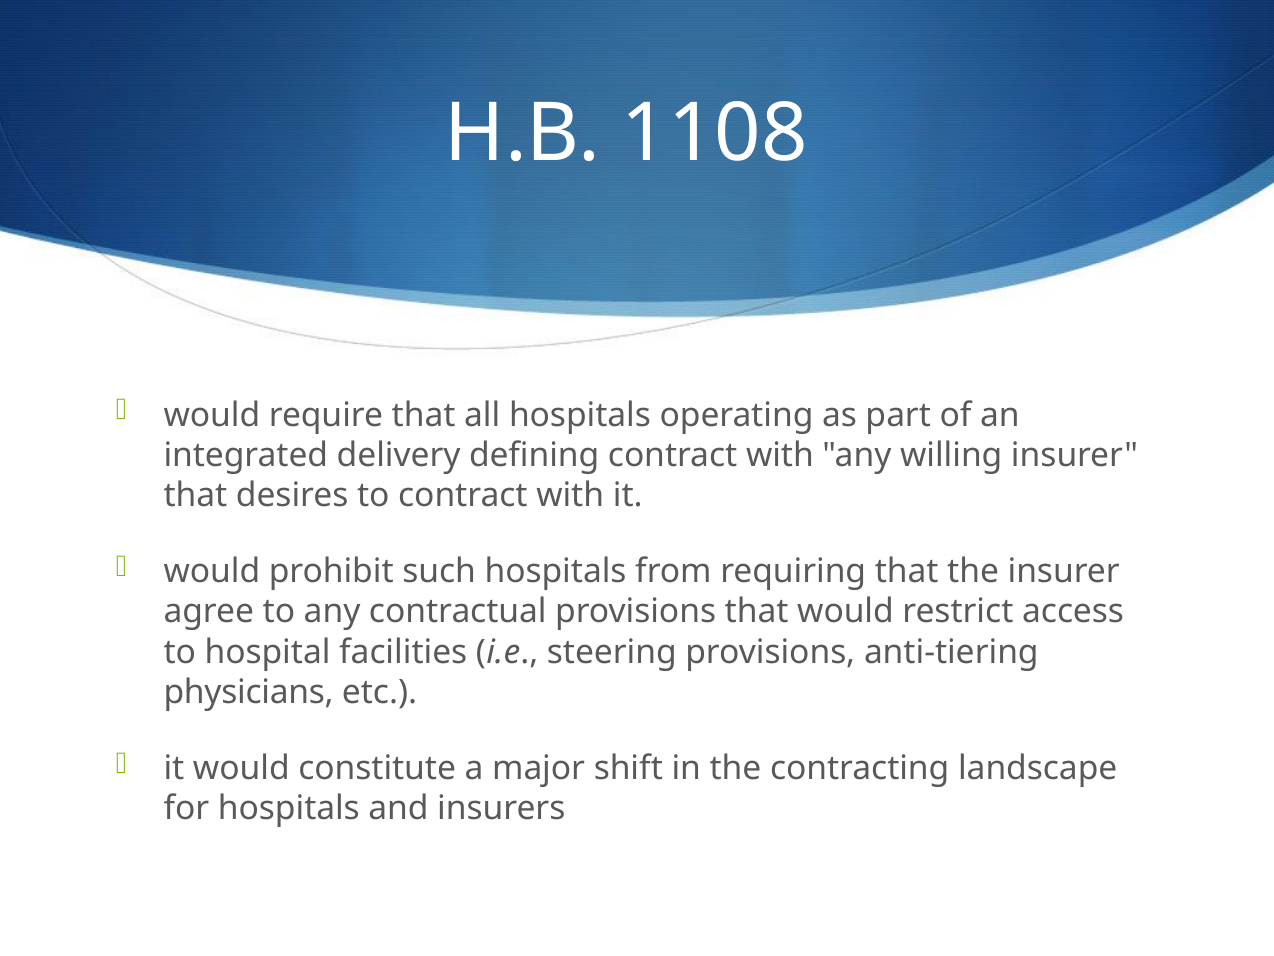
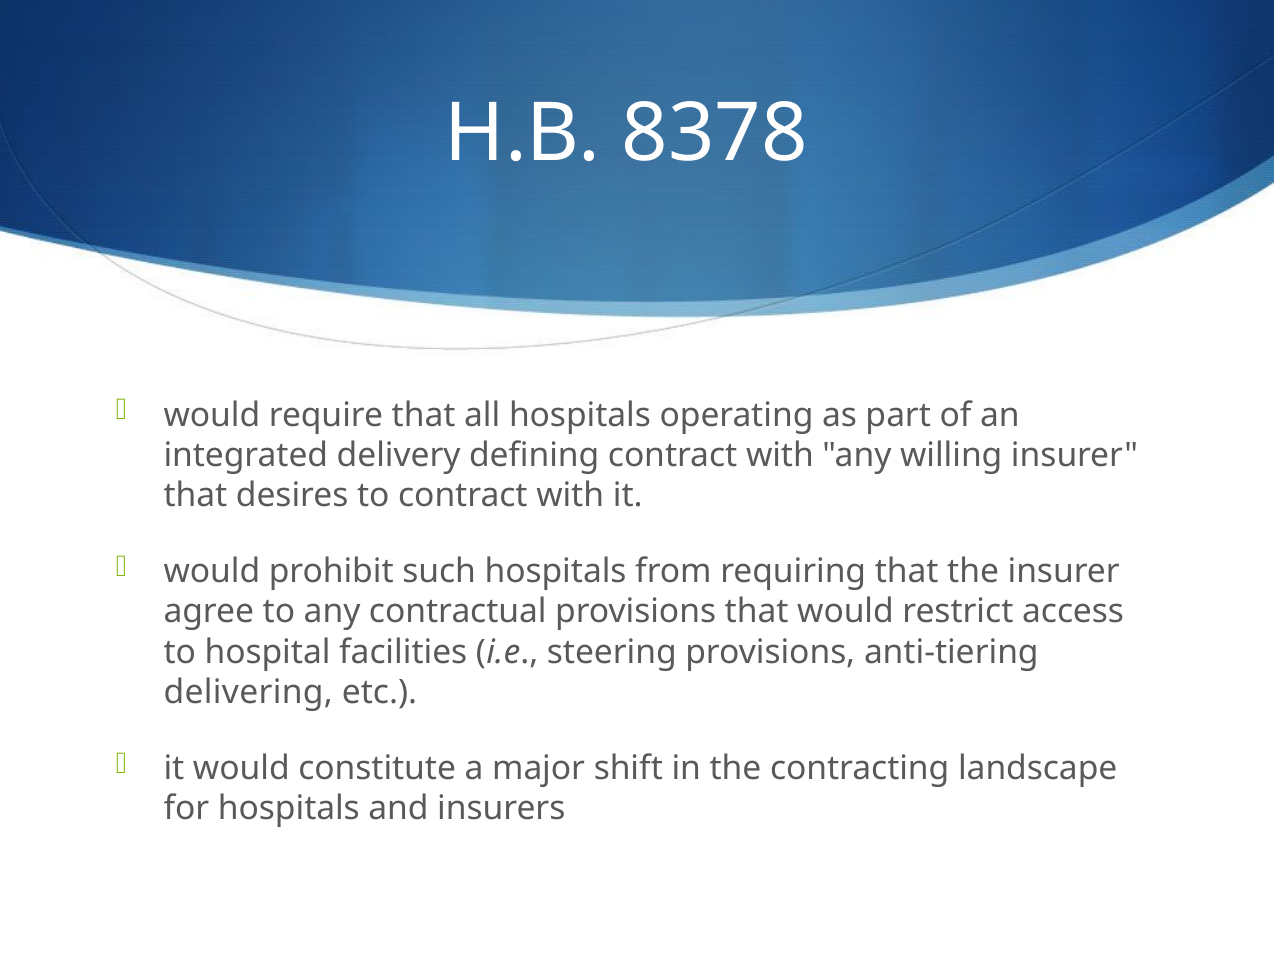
1108: 1108 -> 8378 (715, 133)
physicians: physicians -> delivering (248, 692)
